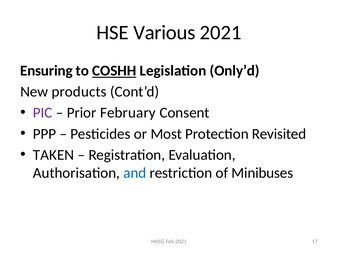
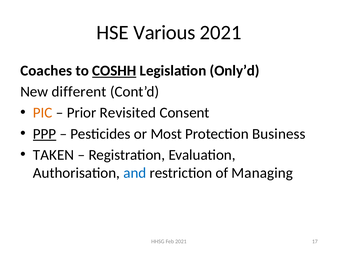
Ensuring: Ensuring -> Coaches (46, 71)
products: products -> different (79, 92)
PIC colour: purple -> orange (43, 113)
February: February -> Revisited (128, 113)
PPP underline: none -> present (45, 134)
Revisited: Revisited -> Business (279, 134)
Minibuses: Minibuses -> Managing (262, 173)
